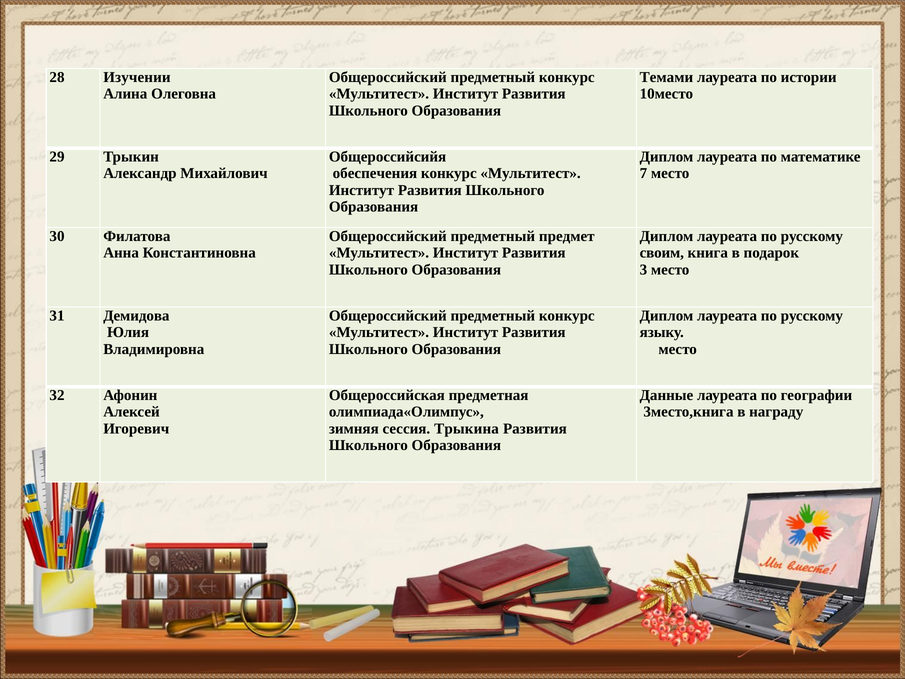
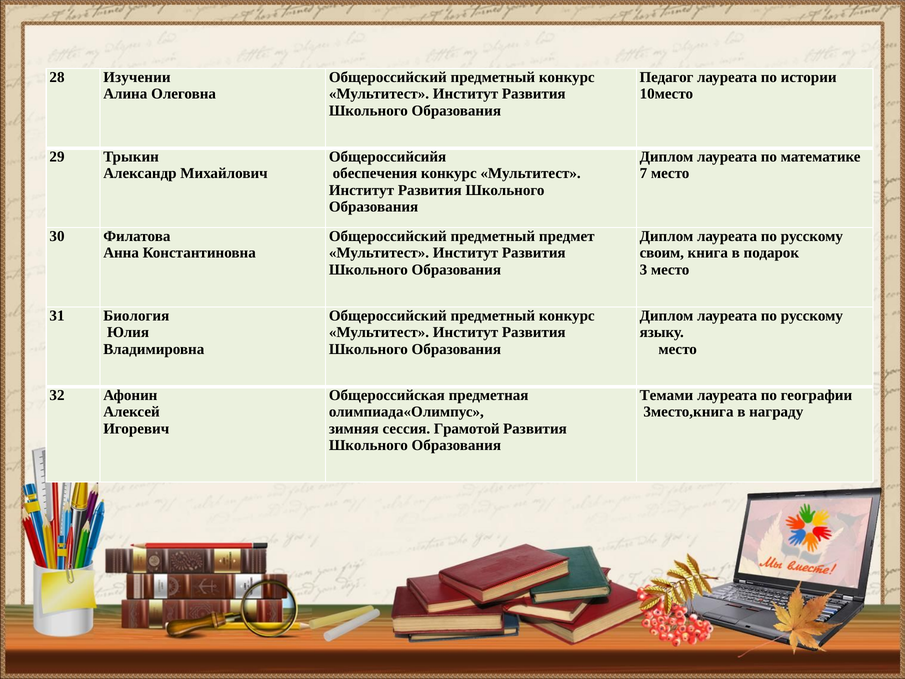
Темами: Темами -> Педагог (667, 77)
Демидова: Демидова -> Биология (136, 315)
Данные: Данные -> Темами (666, 395)
Трыкина: Трыкина -> Грамотой (467, 428)
